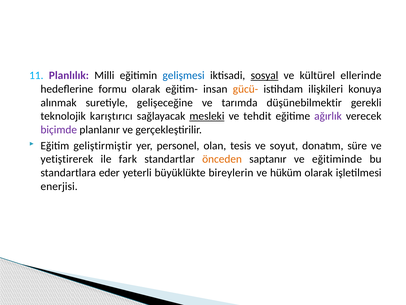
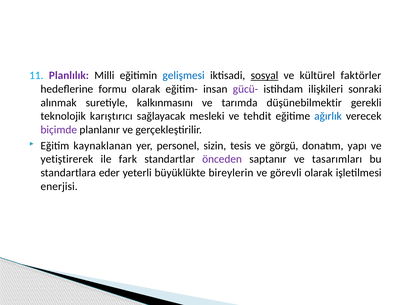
ellerinde: ellerinde -> faktörler (361, 75)
gücü- colour: orange -> purple (245, 89)
konuya: konuya -> sonraki (365, 89)
gelişeceğine: gelişeceğine -> kalkınmasını (165, 102)
mesleki underline: present -> none (207, 116)
ağırlık colour: purple -> blue (328, 116)
geliştirmiştir: geliştirmiştir -> kaynaklanan (103, 145)
olan: olan -> sizin (215, 145)
soyut: soyut -> görgü (284, 145)
süre: süre -> yapı (357, 145)
önceden colour: orange -> purple (222, 159)
eğitiminde: eğitiminde -> tasarımları (337, 159)
hüküm: hüküm -> görevli (286, 172)
